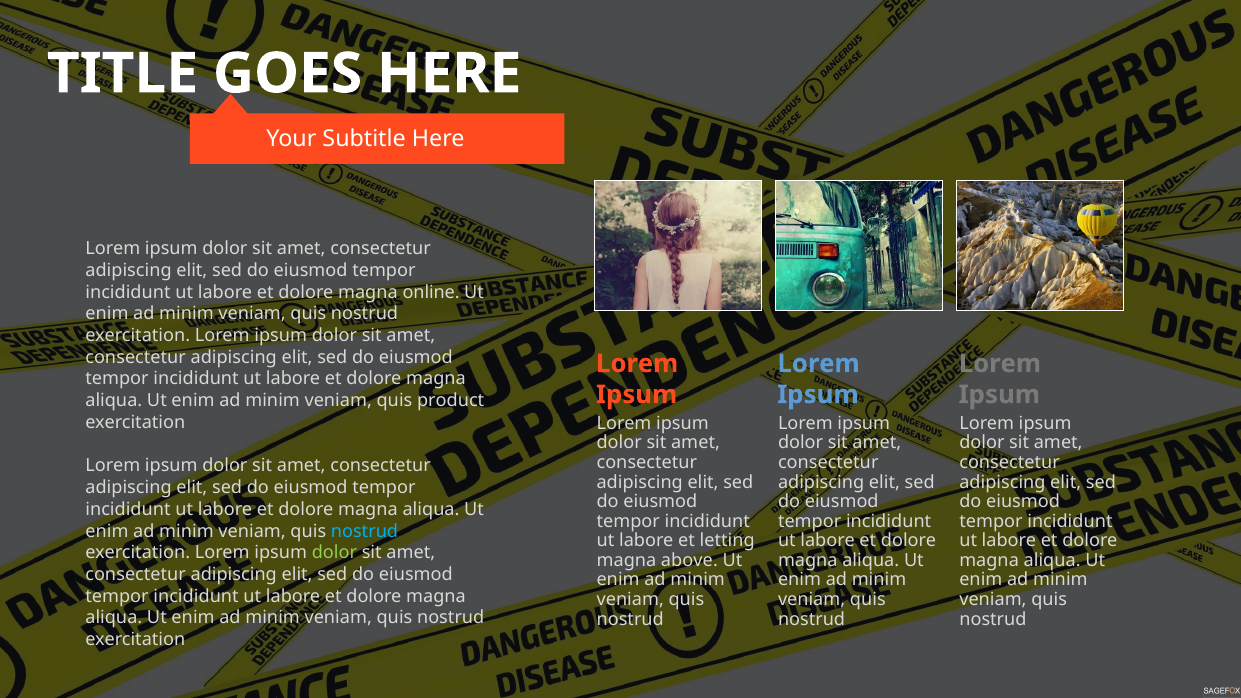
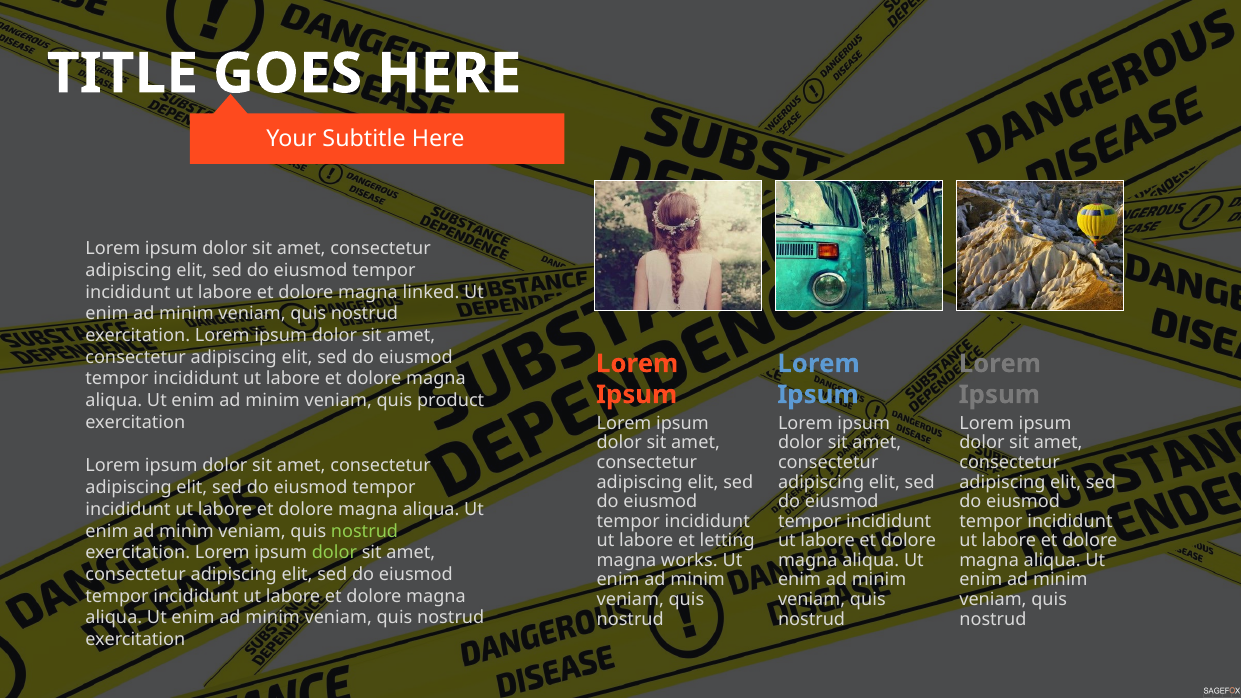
online: online -> linked (431, 292)
nostrud colour: light blue -> light green (364, 531)
above: above -> works (689, 560)
